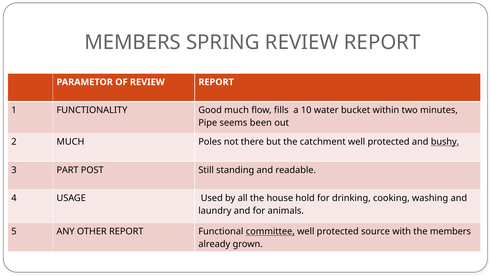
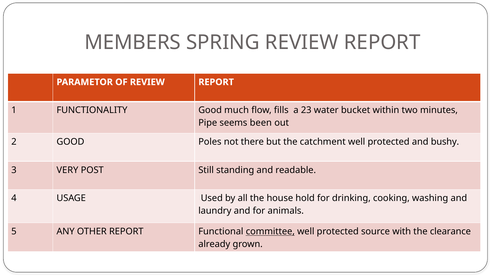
10: 10 -> 23 (306, 110)
2 MUCH: MUCH -> GOOD (70, 142)
bushy underline: present -> none (445, 142)
PART: PART -> VERY (67, 170)
the members: members -> clearance (450, 232)
